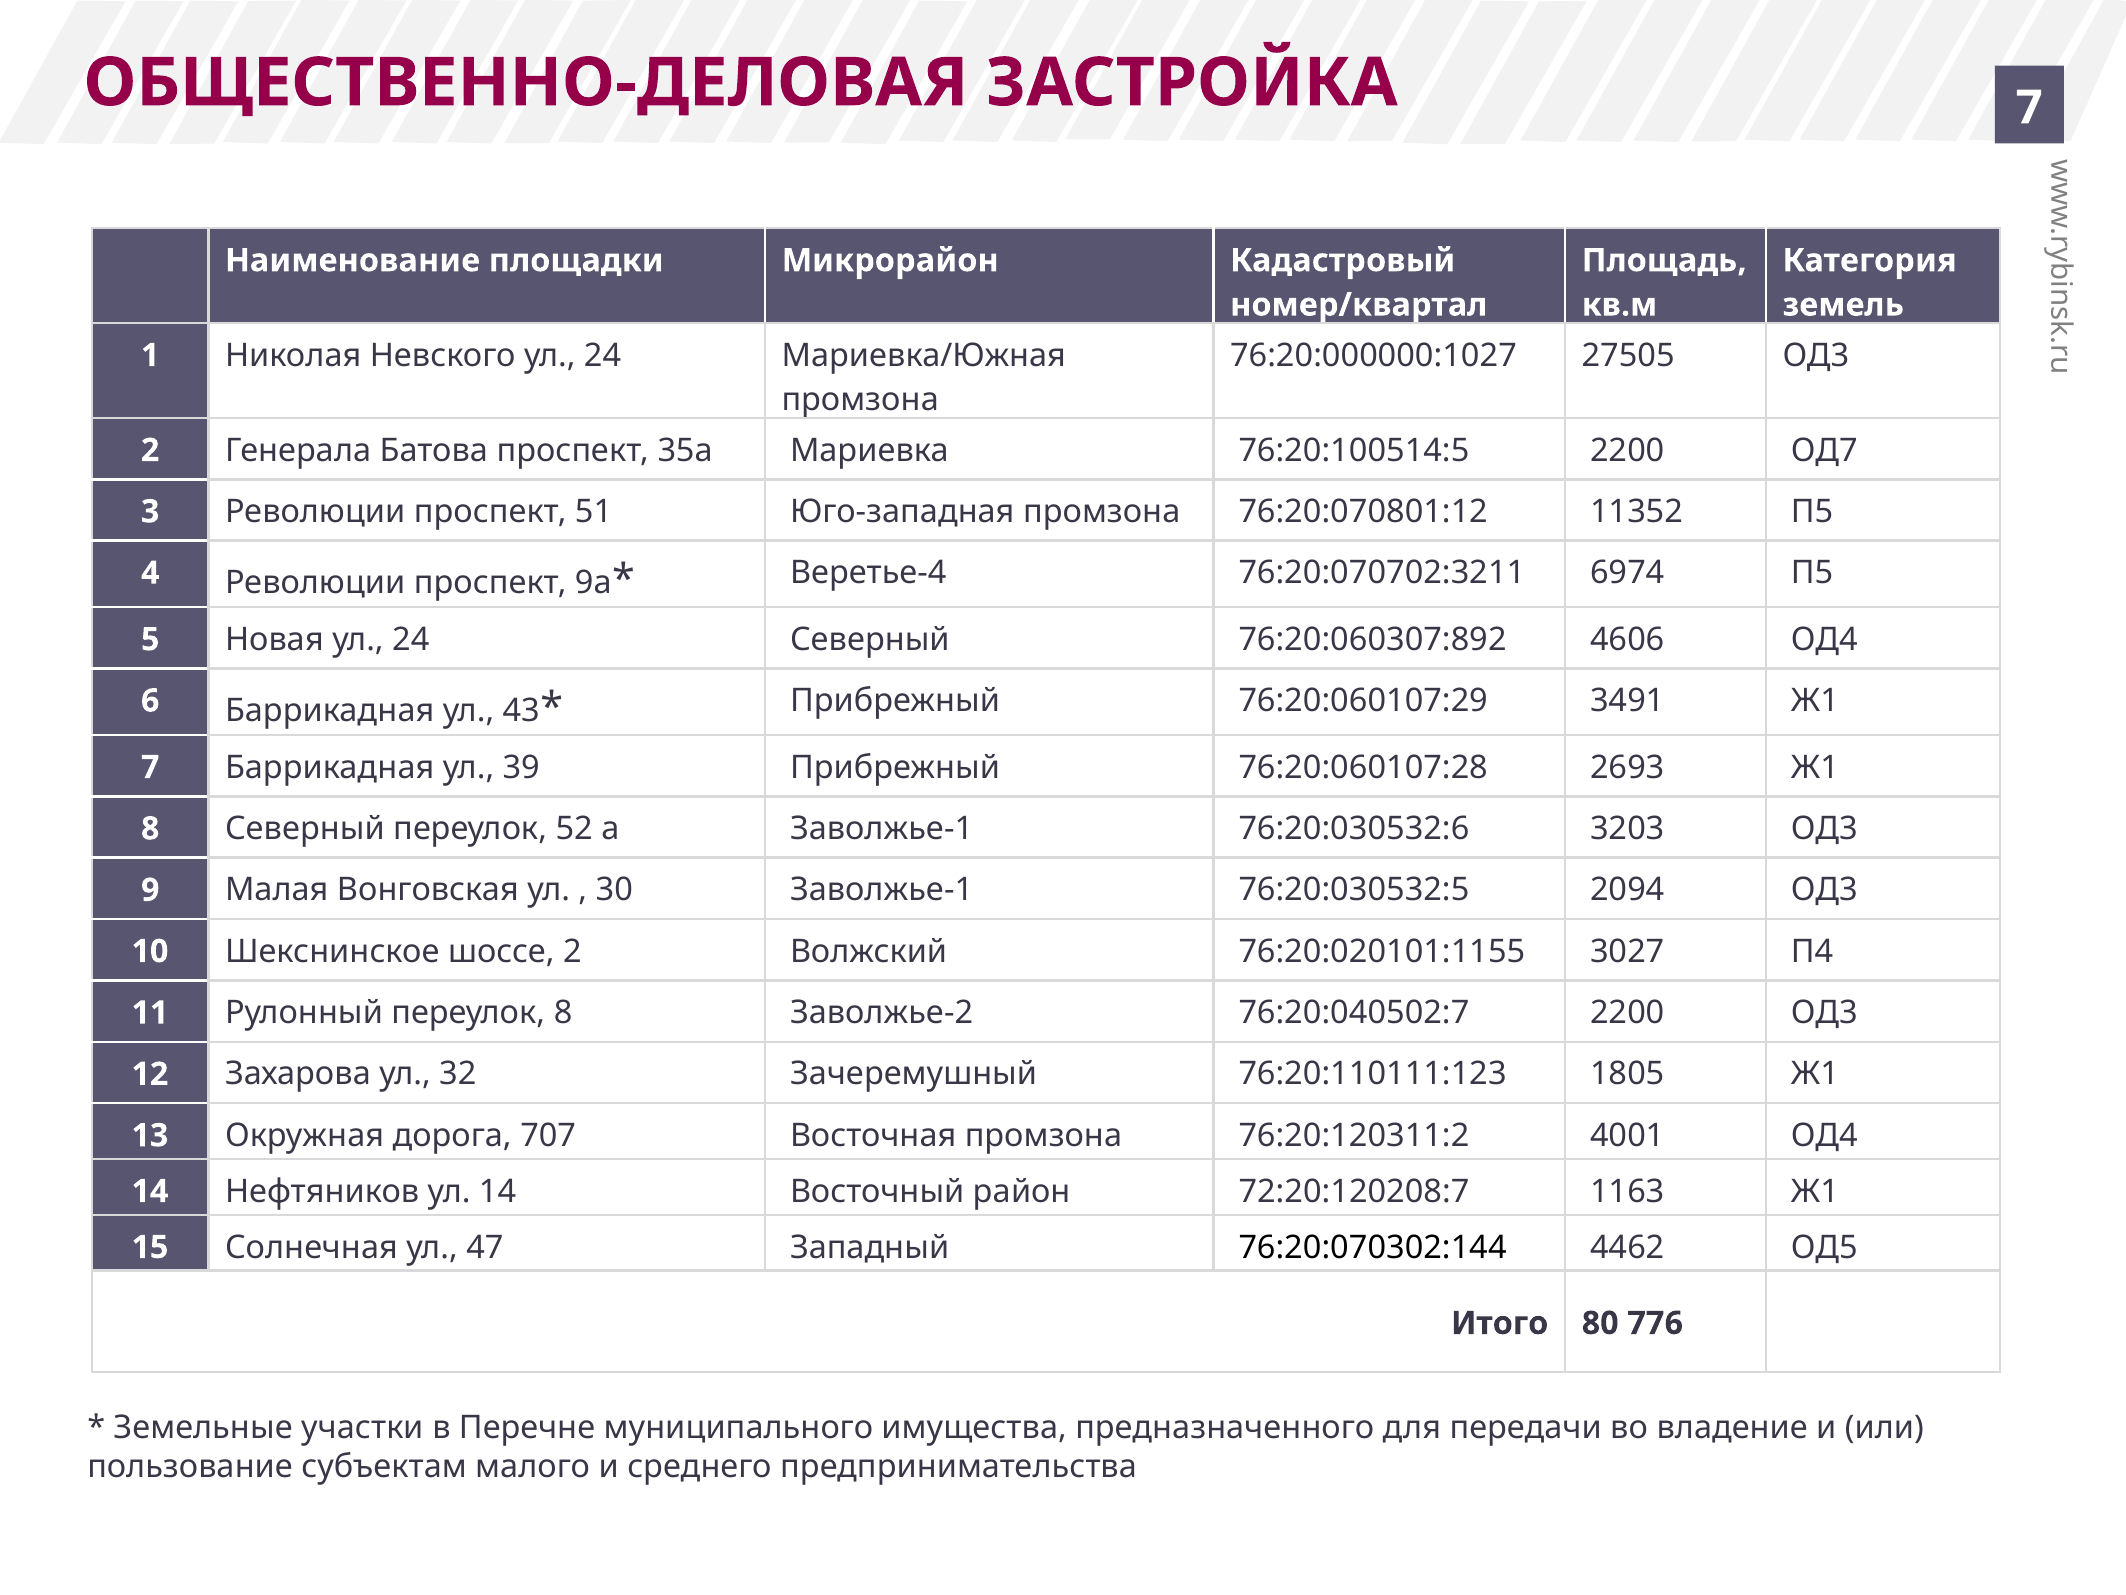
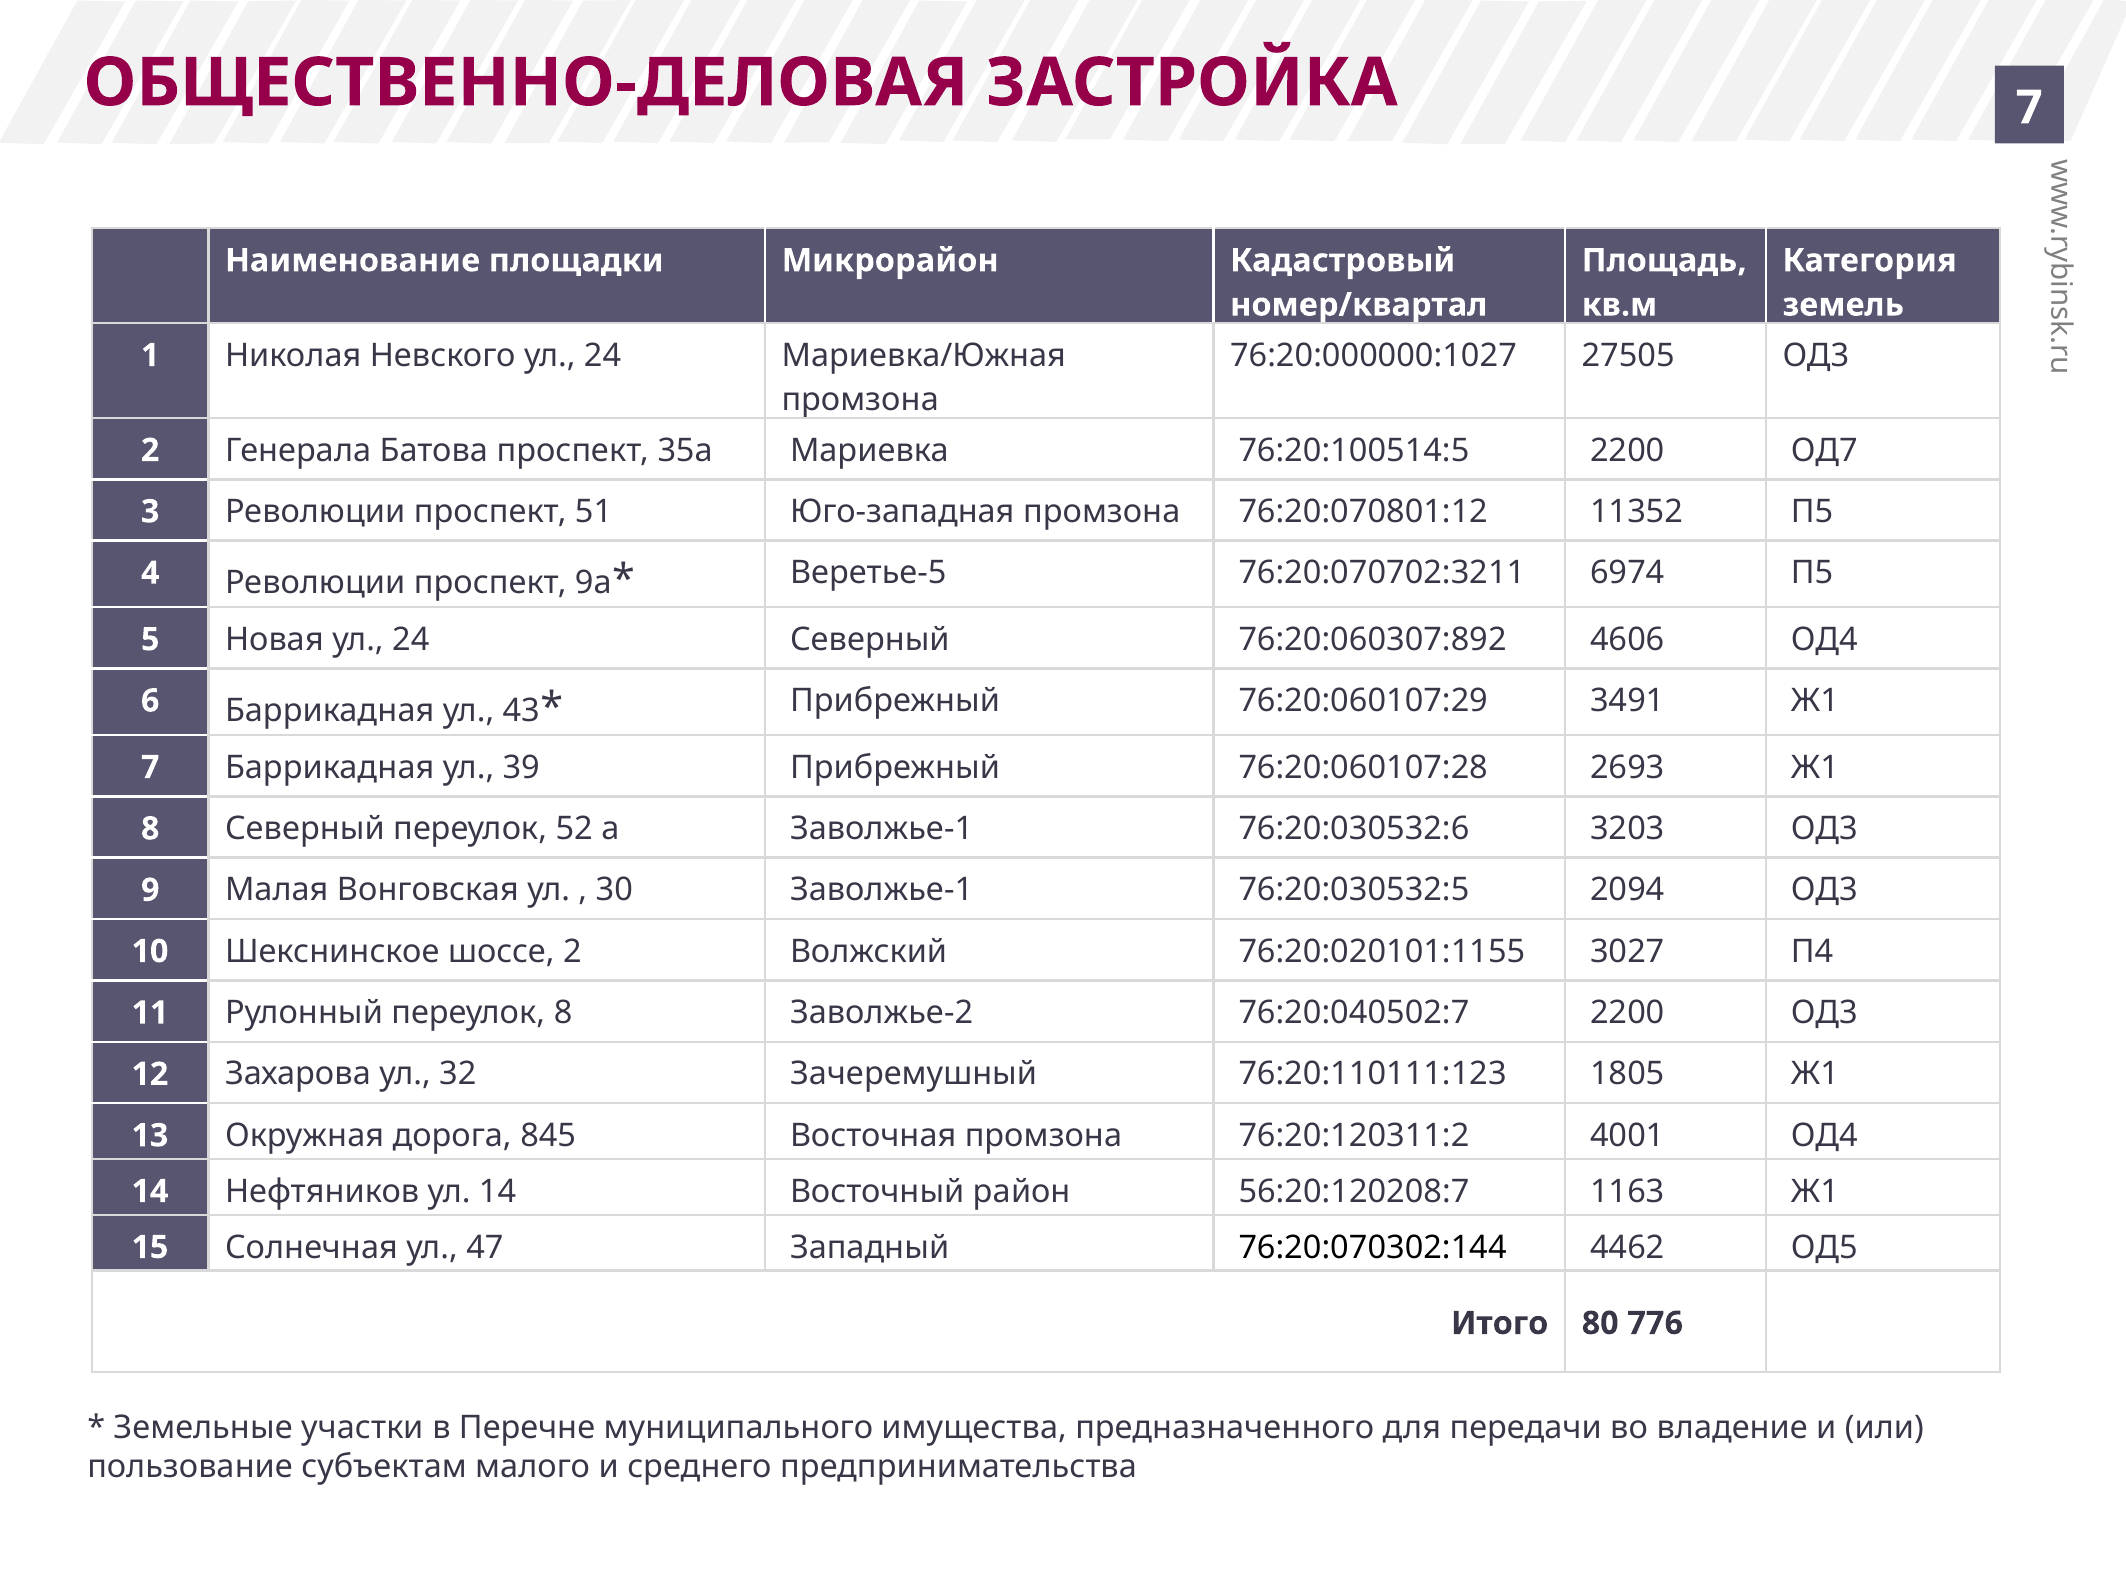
Веретье-4: Веретье-4 -> Веретье-5 (868, 573)
707: 707 -> 845 (548, 1135)
72:20:120208:7: 72:20:120208:7 -> 56:20:120208:7 (1354, 1191)
